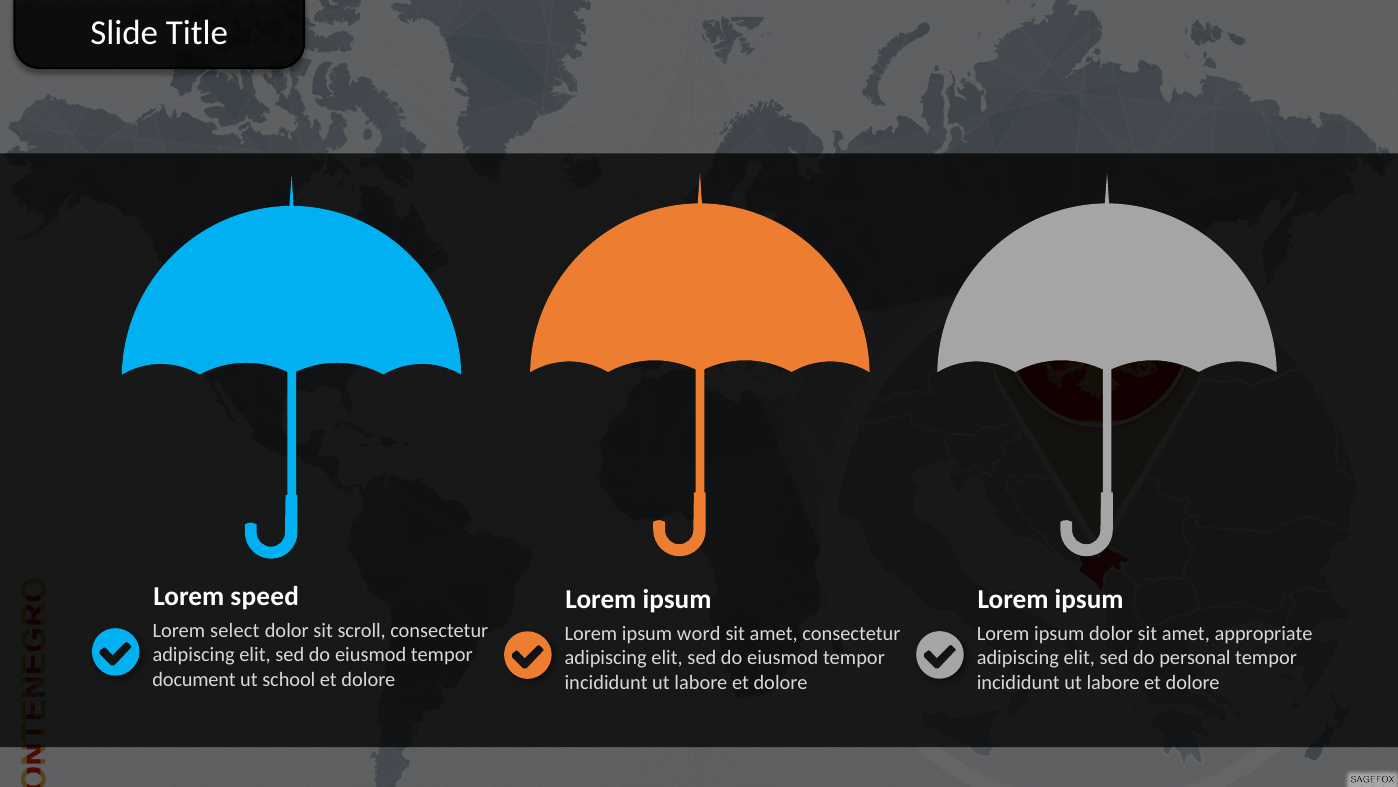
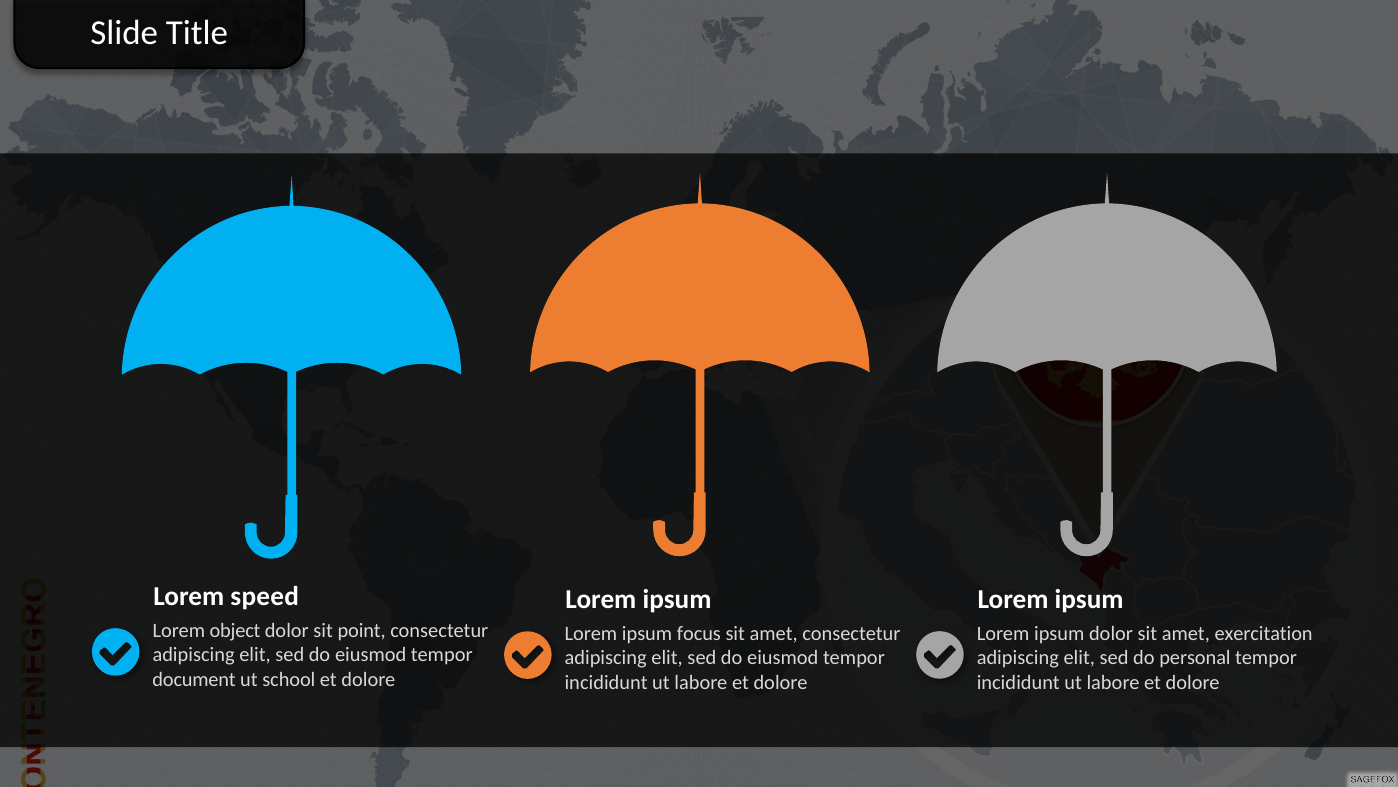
select: select -> object (235, 630)
scroll: scroll -> point (362, 630)
appropriate: appropriate -> exercitation (1264, 633)
word: word -> focus (699, 633)
